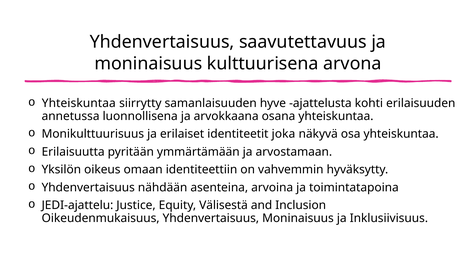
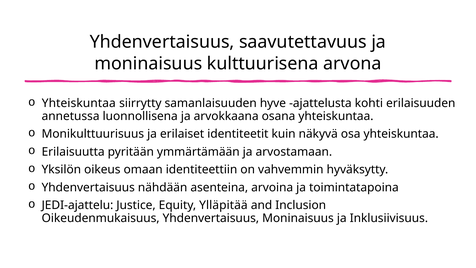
joka: joka -> kuin (284, 134)
Välisestä: Välisestä -> Ylläpitää (223, 205)
